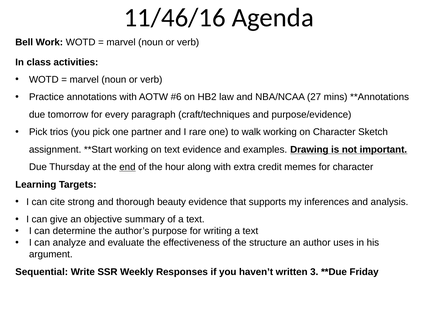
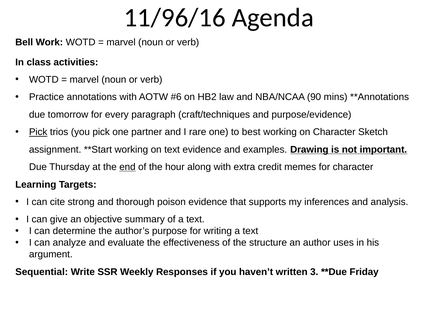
11/46/16: 11/46/16 -> 11/96/16 (175, 18)
27: 27 -> 90 (314, 97)
Pick underline: none -> present (38, 132)
walk: walk -> best (251, 132)
beauty: beauty -> poison (171, 202)
